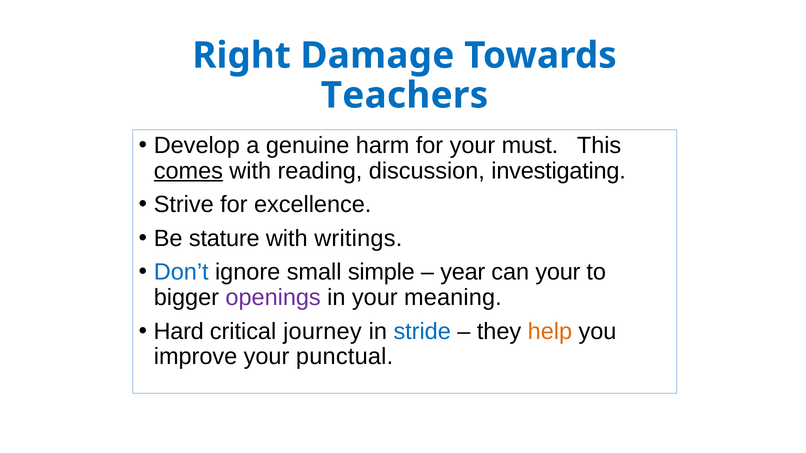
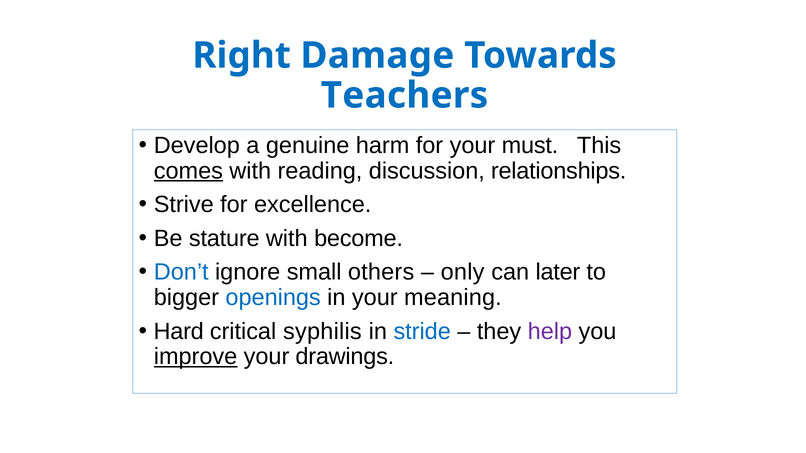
investigating: investigating -> relationships (559, 171)
writings: writings -> become (359, 239)
simple: simple -> others (381, 272)
year: year -> only (463, 272)
can your: your -> later (558, 272)
openings colour: purple -> blue (273, 298)
journey: journey -> syphilis (322, 332)
help colour: orange -> purple (550, 332)
improve underline: none -> present (196, 357)
punctual: punctual -> drawings (345, 357)
